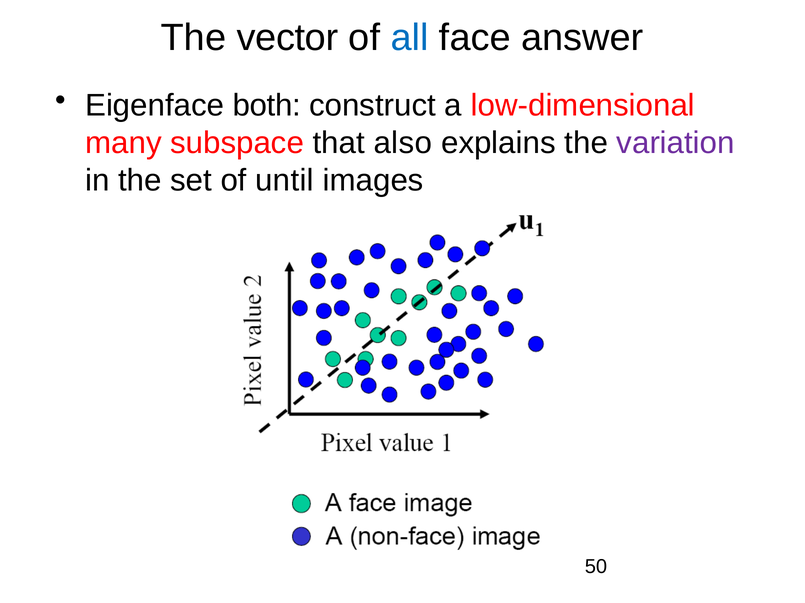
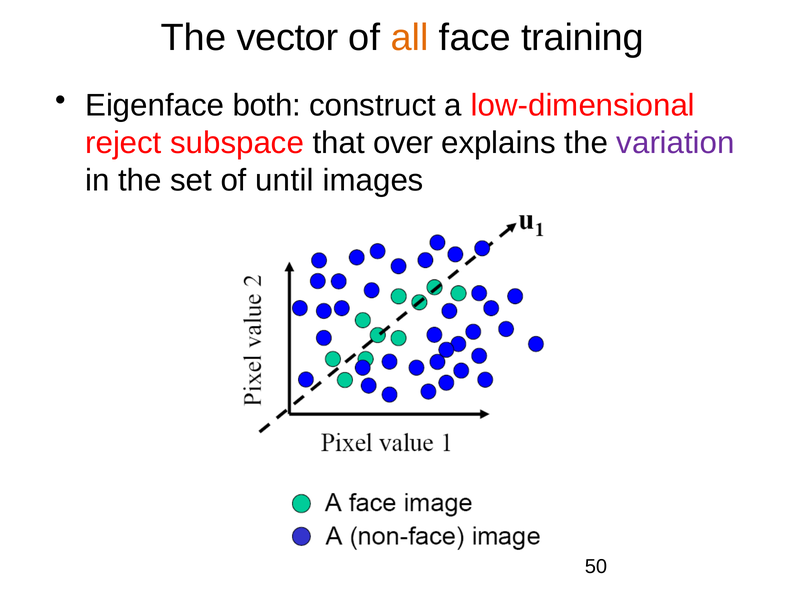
all colour: blue -> orange (410, 38)
answer: answer -> training (582, 38)
many: many -> reject (123, 143)
also: also -> over (403, 143)
